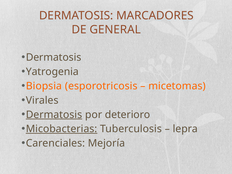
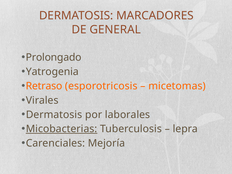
Dermatosis: Dermatosis -> Prolongado (54, 57)
Biopsia: Biopsia -> Retraso (44, 86)
Dermatosis underline: present -> none (54, 115)
deterioro: deterioro -> laborales (128, 115)
